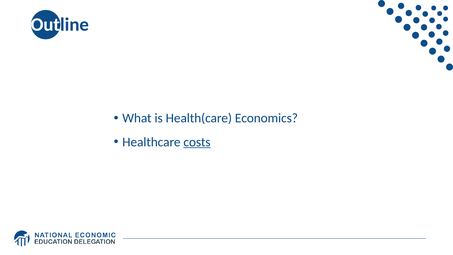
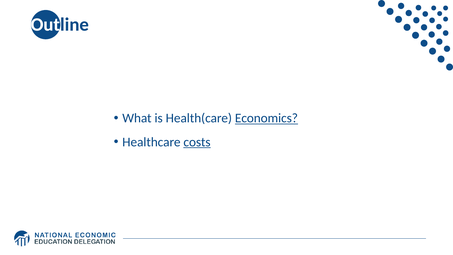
Economics underline: none -> present (266, 118)
